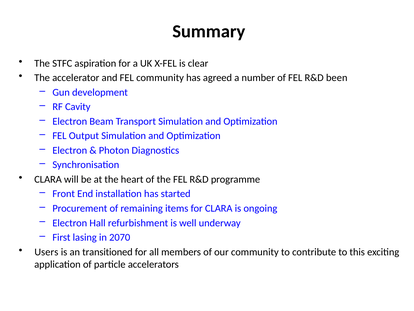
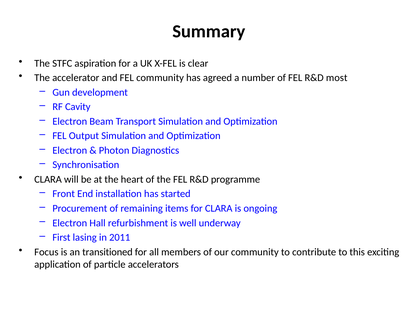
been: been -> most (337, 78)
2070: 2070 -> 2011 (120, 237)
Users: Users -> Focus (46, 252)
